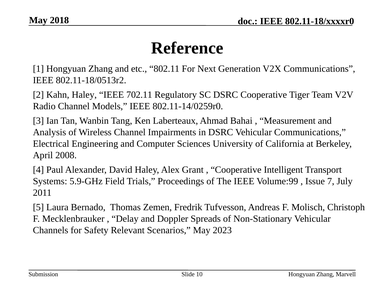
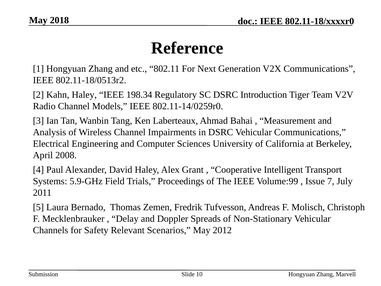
702.11: 702.11 -> 198.34 (139, 95)
DSRC Cooperative: Cooperative -> Introduction (264, 95)
2023: 2023 -> 2012 (222, 230)
